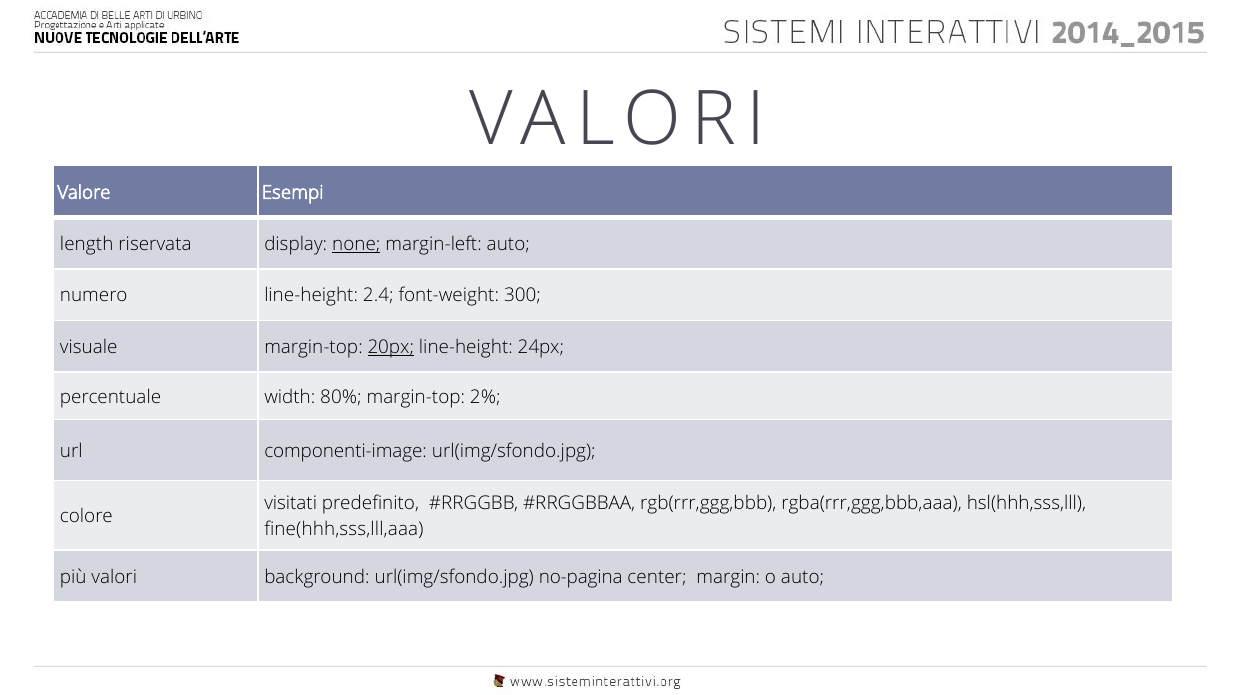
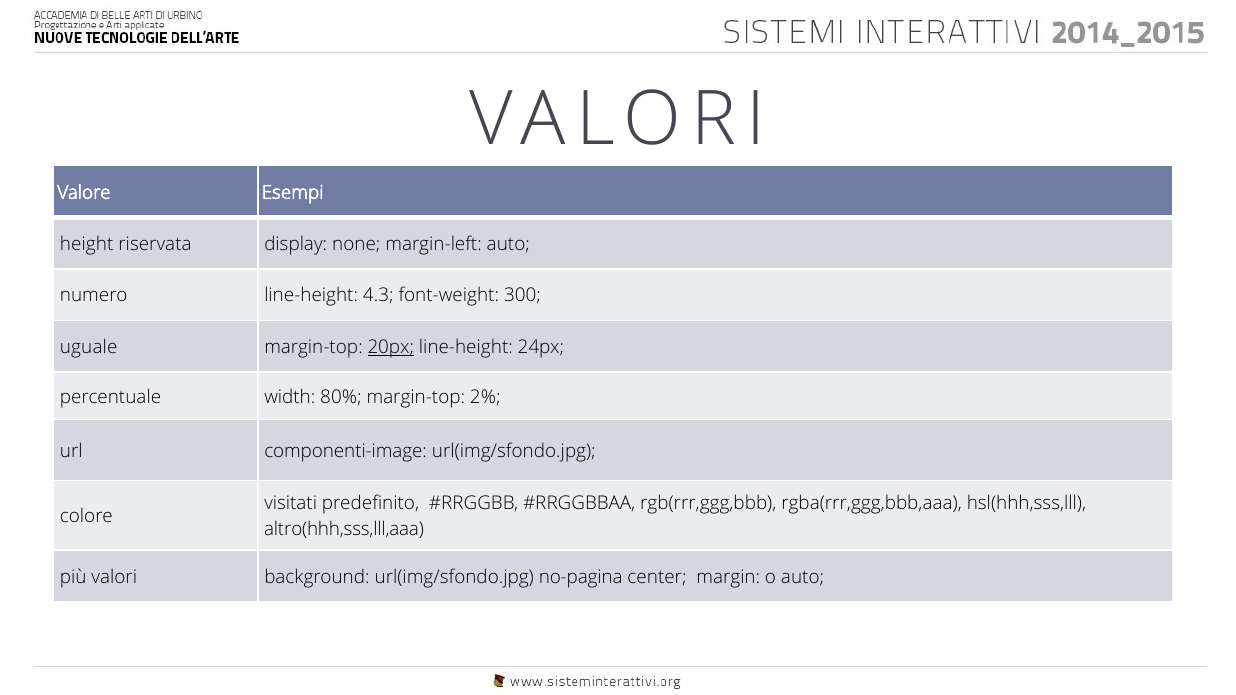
length: length -> height (87, 244)
none underline: present -> none (356, 244)
2.4: 2.4 -> 4.3 (378, 296)
visuale: visuale -> uguale (89, 347)
fine(hhh,sss,lll,aaa: fine(hhh,sss,lll,aaa -> altro(hhh,sss,lll,aaa (344, 529)
